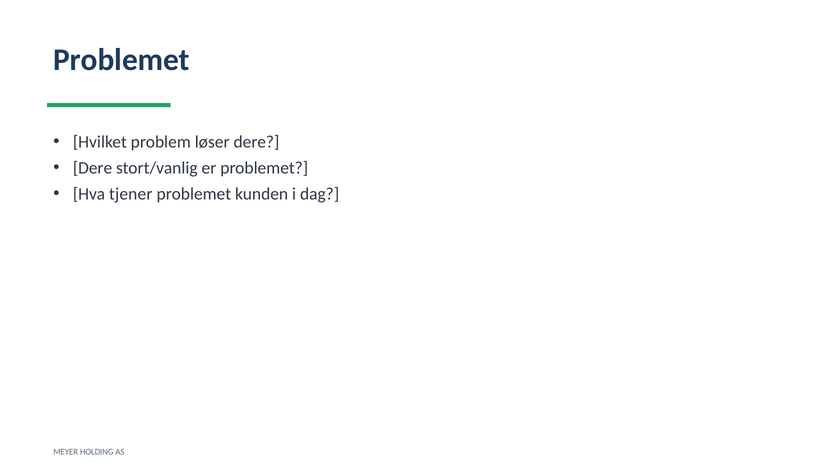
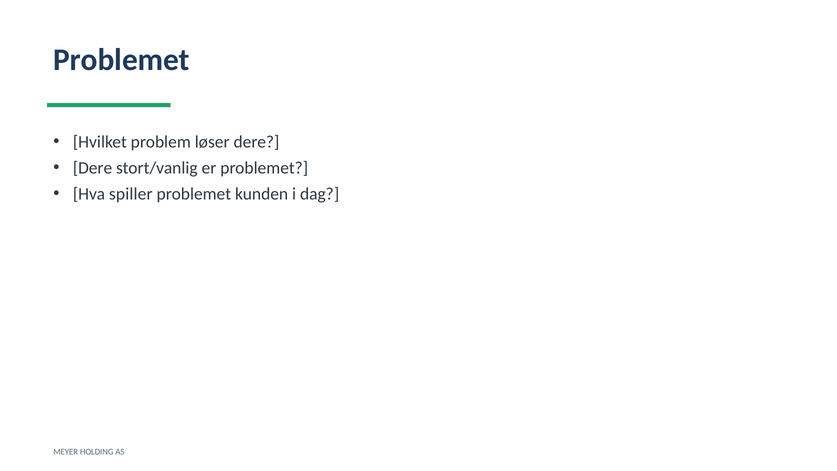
tjener: tjener -> spiller (131, 194)
